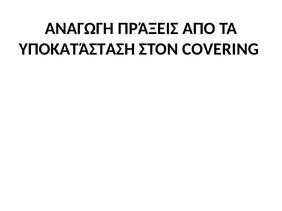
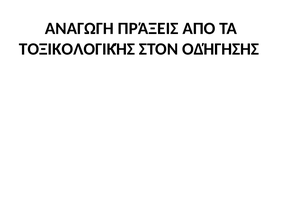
ΥΠΟΚΑΤΆΣΤΑΣΗ: ΥΠΟΚΑΤΆΣΤΑΣΗ -> ΤΟΞΙΚΟΛΟΓΙΚΉΣ (77, 49)
COVERING: COVERING -> ΟΔΉΓΗΣΗΣ (221, 49)
